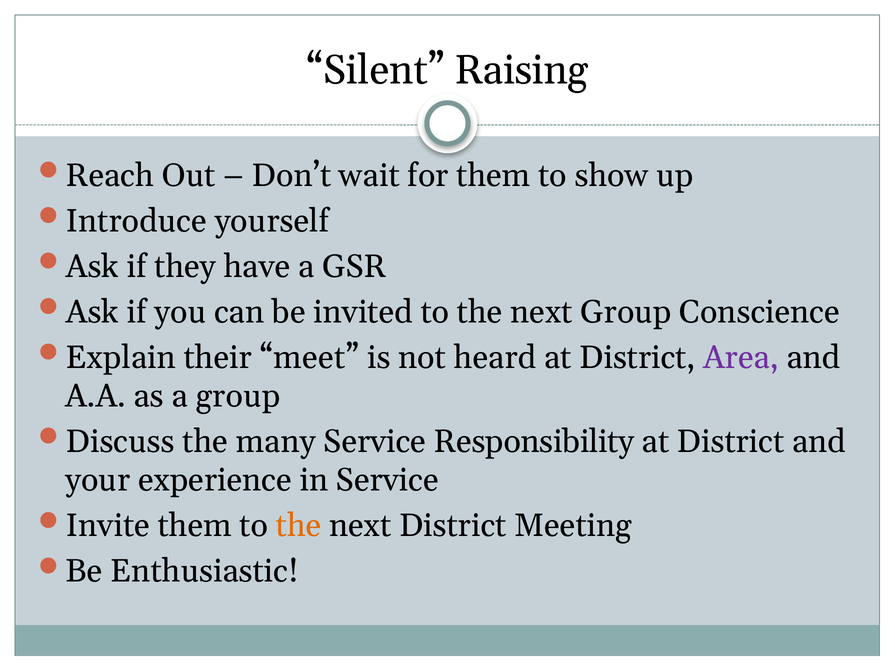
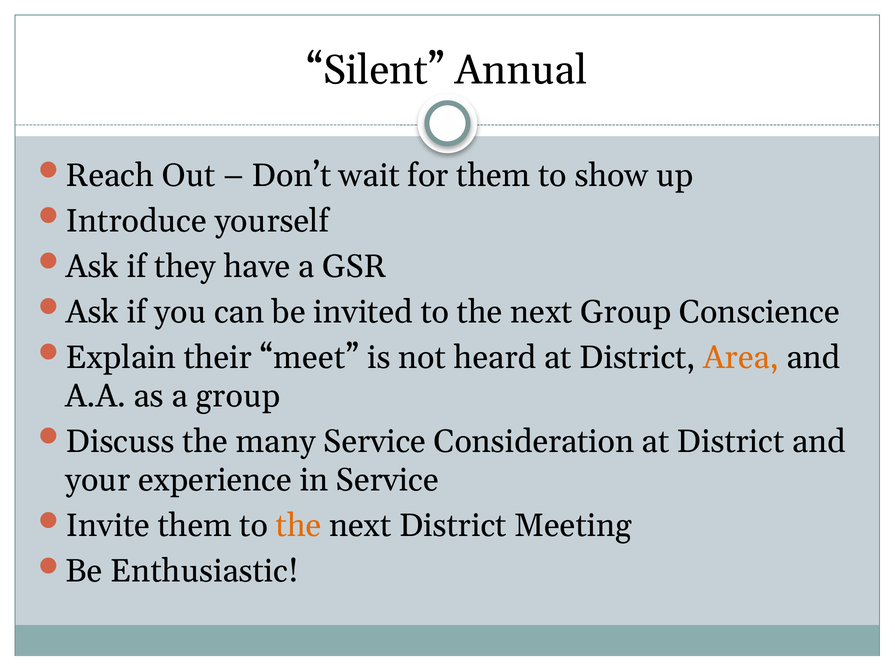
Raising: Raising -> Annual (521, 70)
Area colour: purple -> orange (741, 357)
Responsibility: Responsibility -> Consideration (534, 442)
